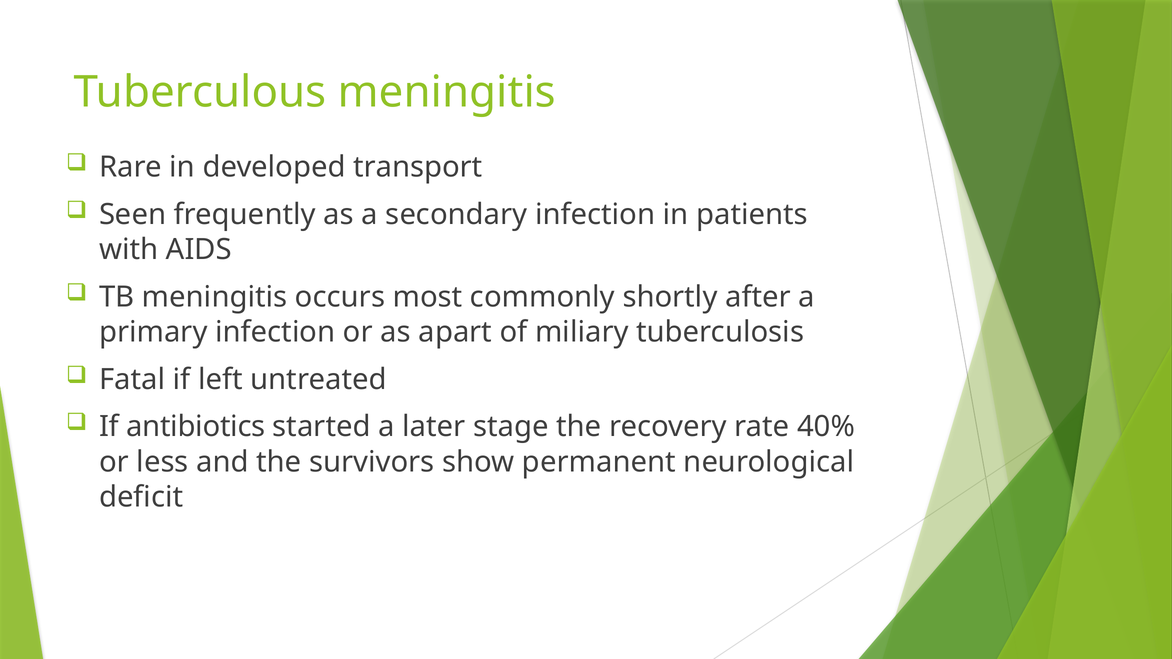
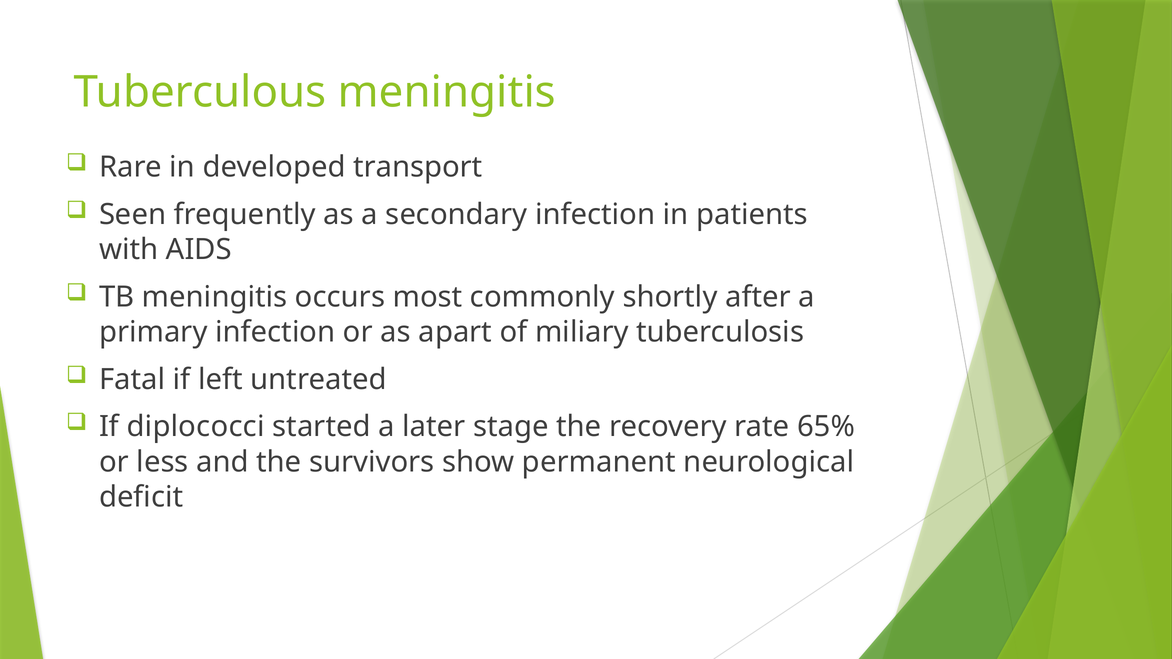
antibiotics: antibiotics -> diplococci (196, 427)
40%: 40% -> 65% (826, 427)
